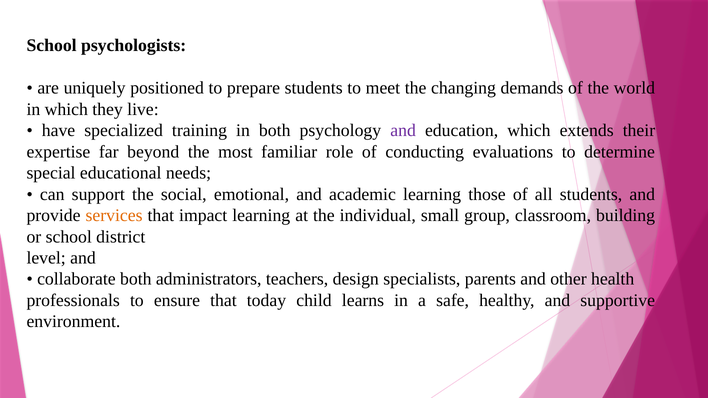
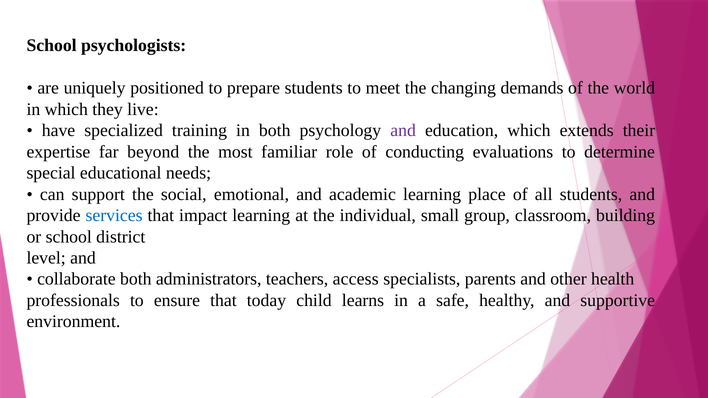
those: those -> place (487, 194)
services colour: orange -> blue (114, 216)
design: design -> access (356, 279)
